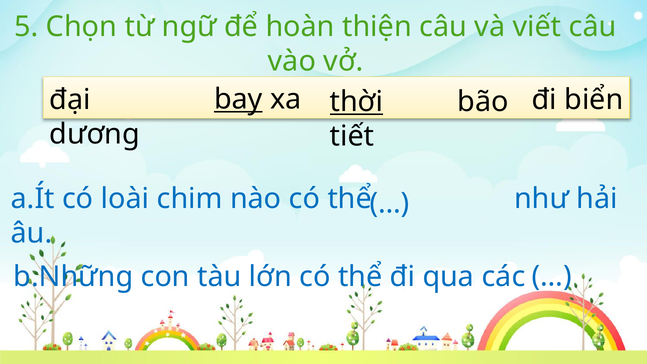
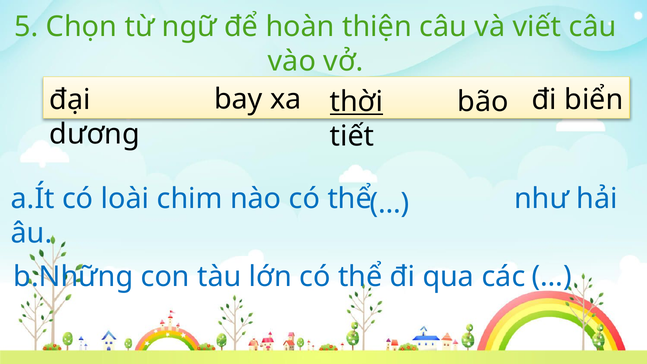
bay underline: present -> none (238, 99)
